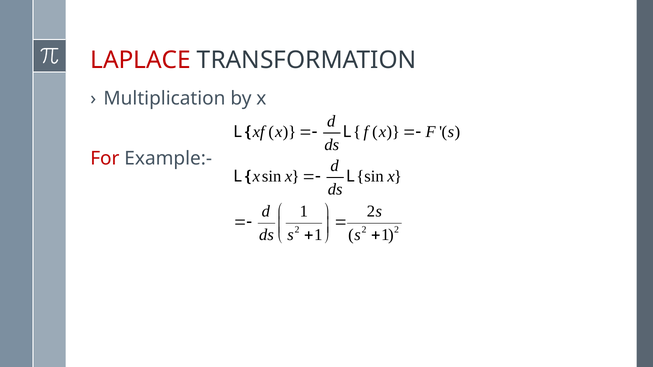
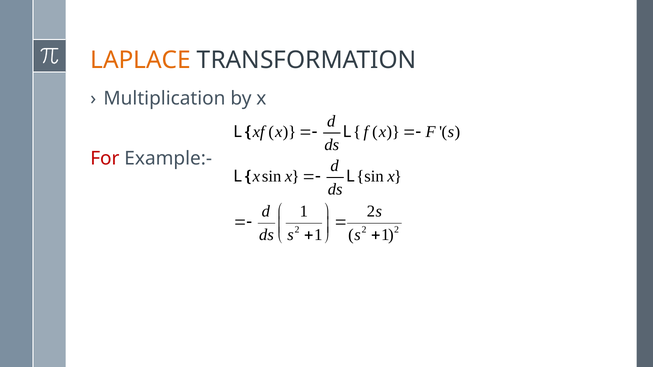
LAPLACE colour: red -> orange (140, 60)
